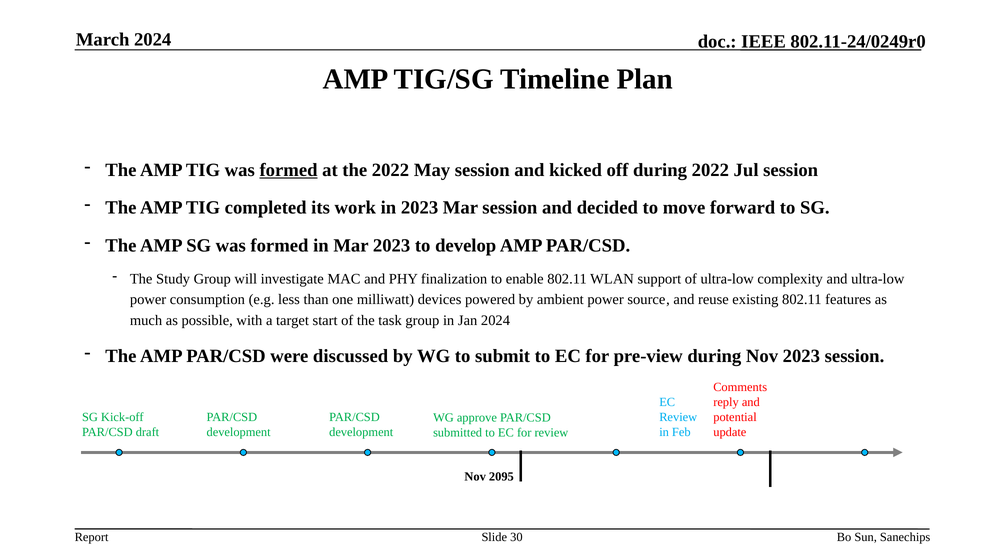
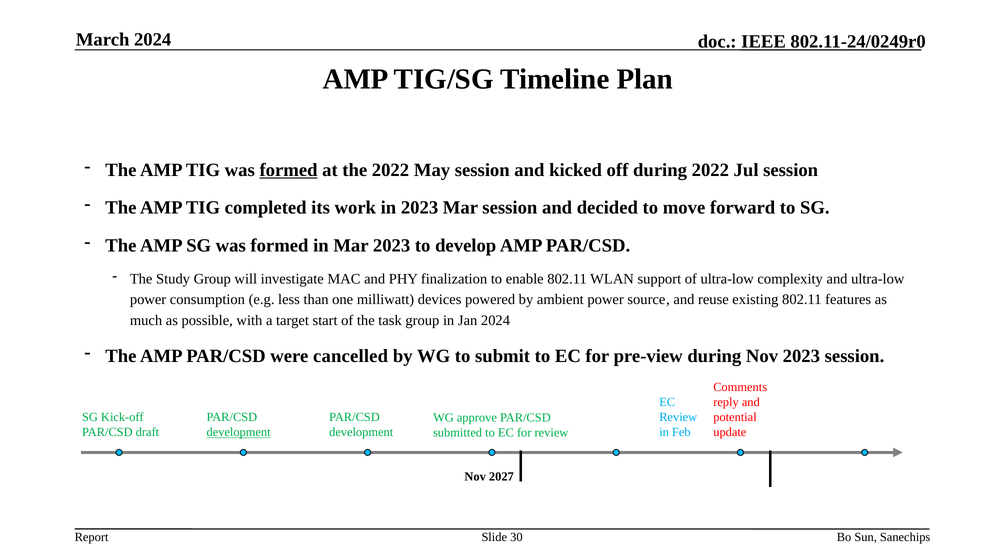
discussed: discussed -> cancelled (351, 356)
development underline: none -> present (239, 433)
2095: 2095 -> 2027 (501, 477)
